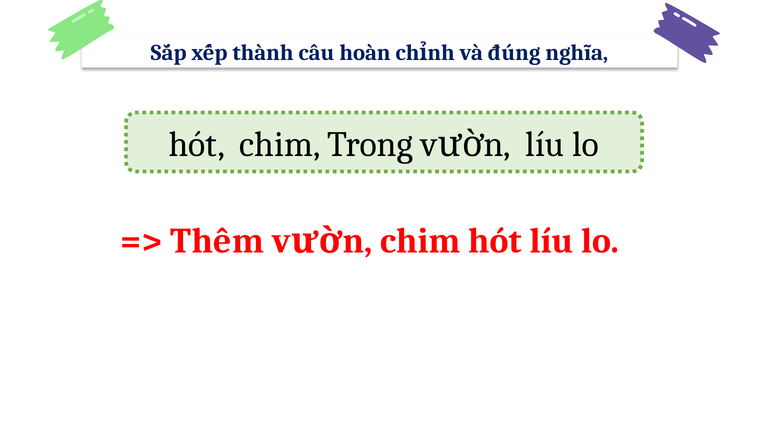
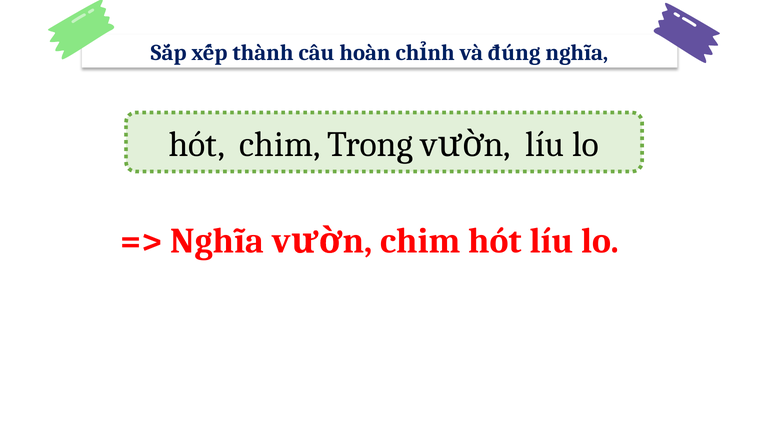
Thêm: Thêm -> Nghĩa (217, 241)
